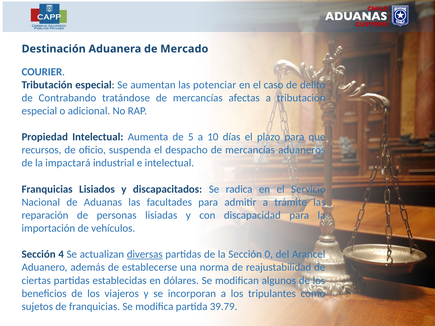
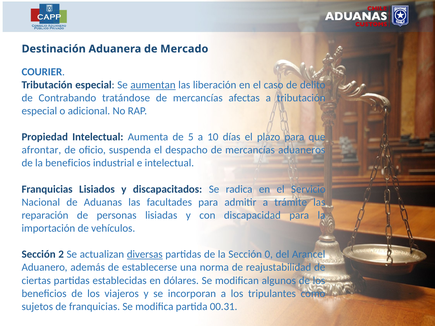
aumentan underline: none -> present (153, 85)
potenciar: potenciar -> liberación (215, 85)
recursos: recursos -> afrontar (41, 150)
la impactará: impactará -> beneficios (68, 163)
4: 4 -> 2 (61, 255)
39.79: 39.79 -> 00.31 (224, 307)
